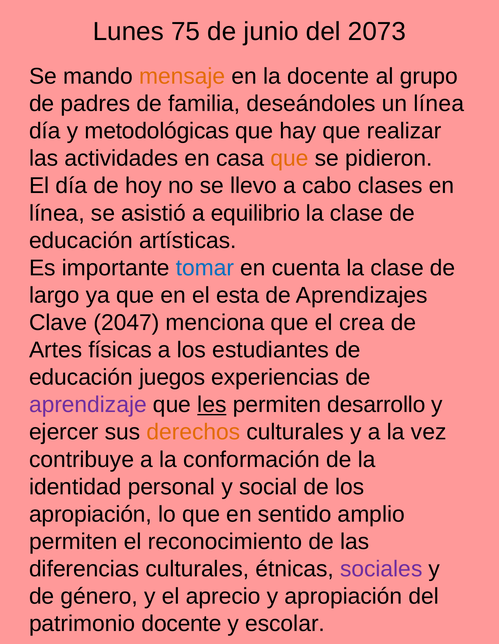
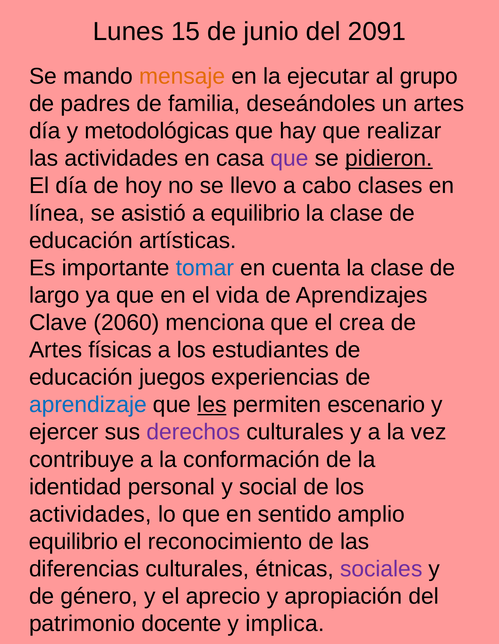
75: 75 -> 15 (186, 32)
2073: 2073 -> 2091 (377, 32)
la docente: docente -> ejecutar (328, 76)
un línea: línea -> artes (439, 104)
que colour: orange -> purple (290, 159)
pidieron underline: none -> present (389, 159)
esta: esta -> vida (238, 296)
2047: 2047 -> 2060 (126, 323)
aprendizaje colour: purple -> blue (88, 405)
desarrollo: desarrollo -> escenario (376, 405)
derechos colour: orange -> purple (193, 433)
apropiación: apropiación -> actividades (90, 515)
permiten: permiten -> equilibrio (73, 542)
escolar: escolar -> implica (285, 624)
